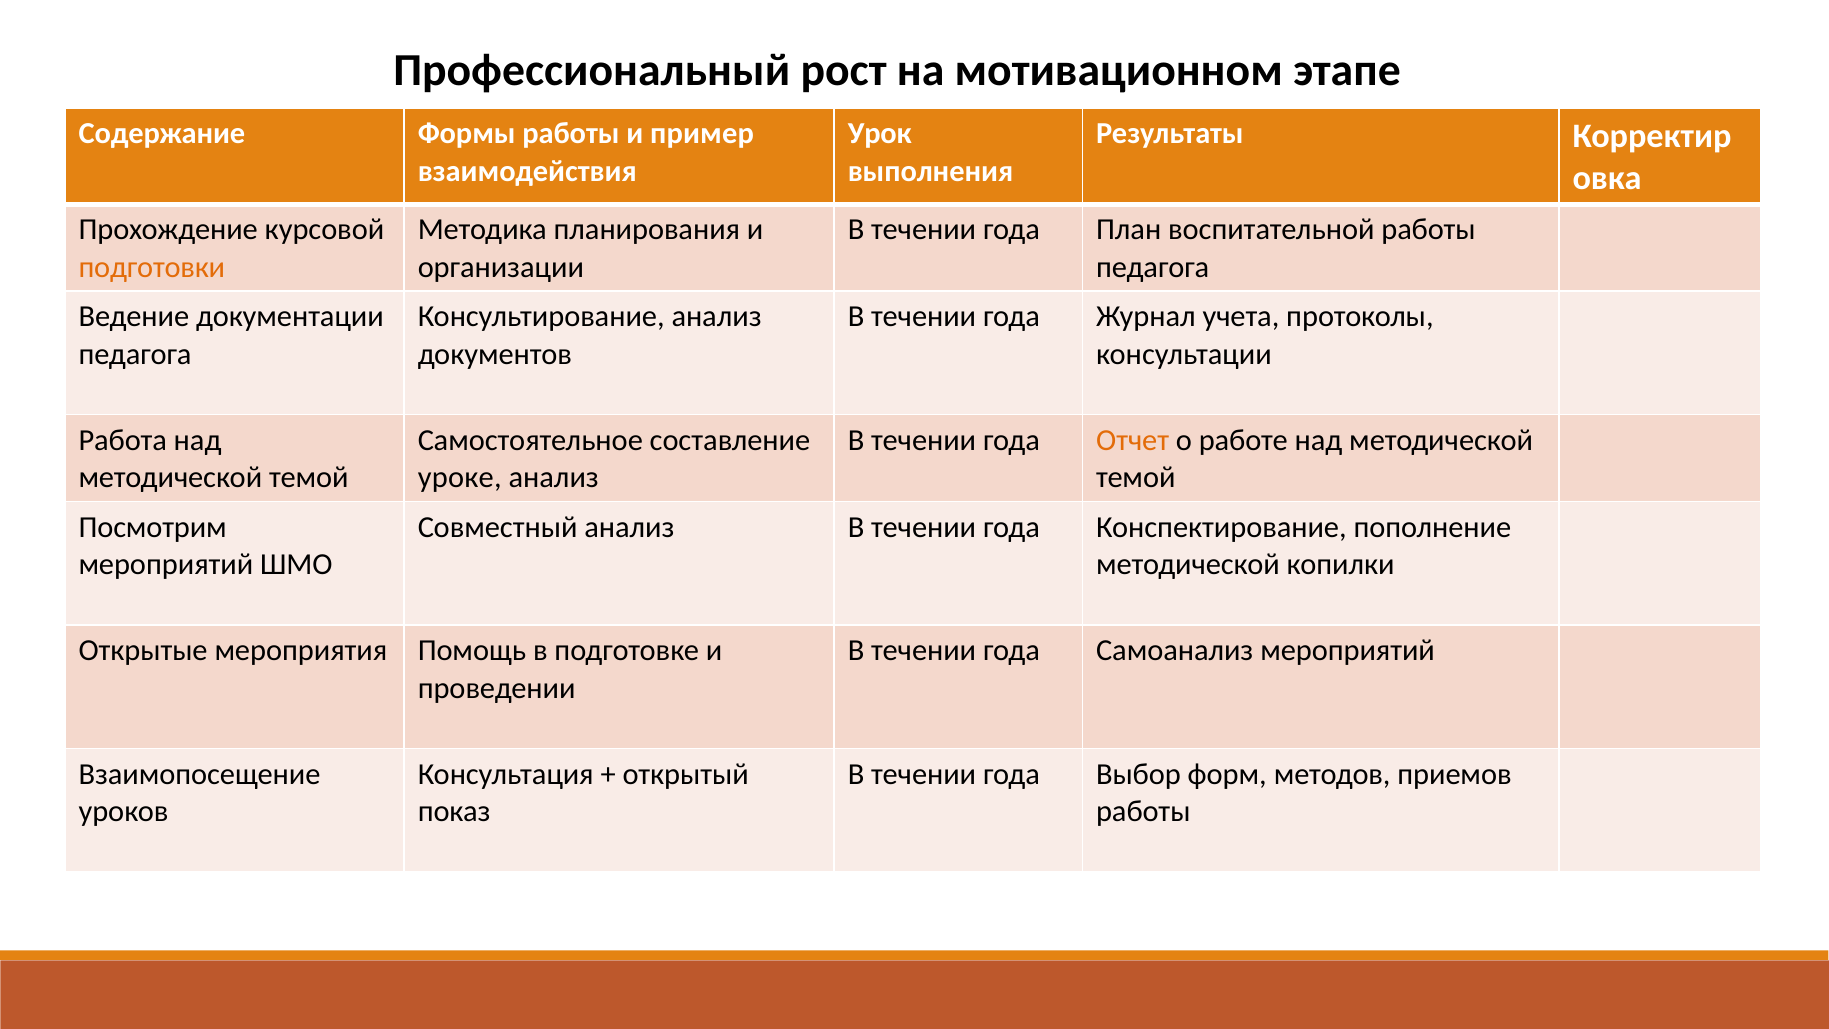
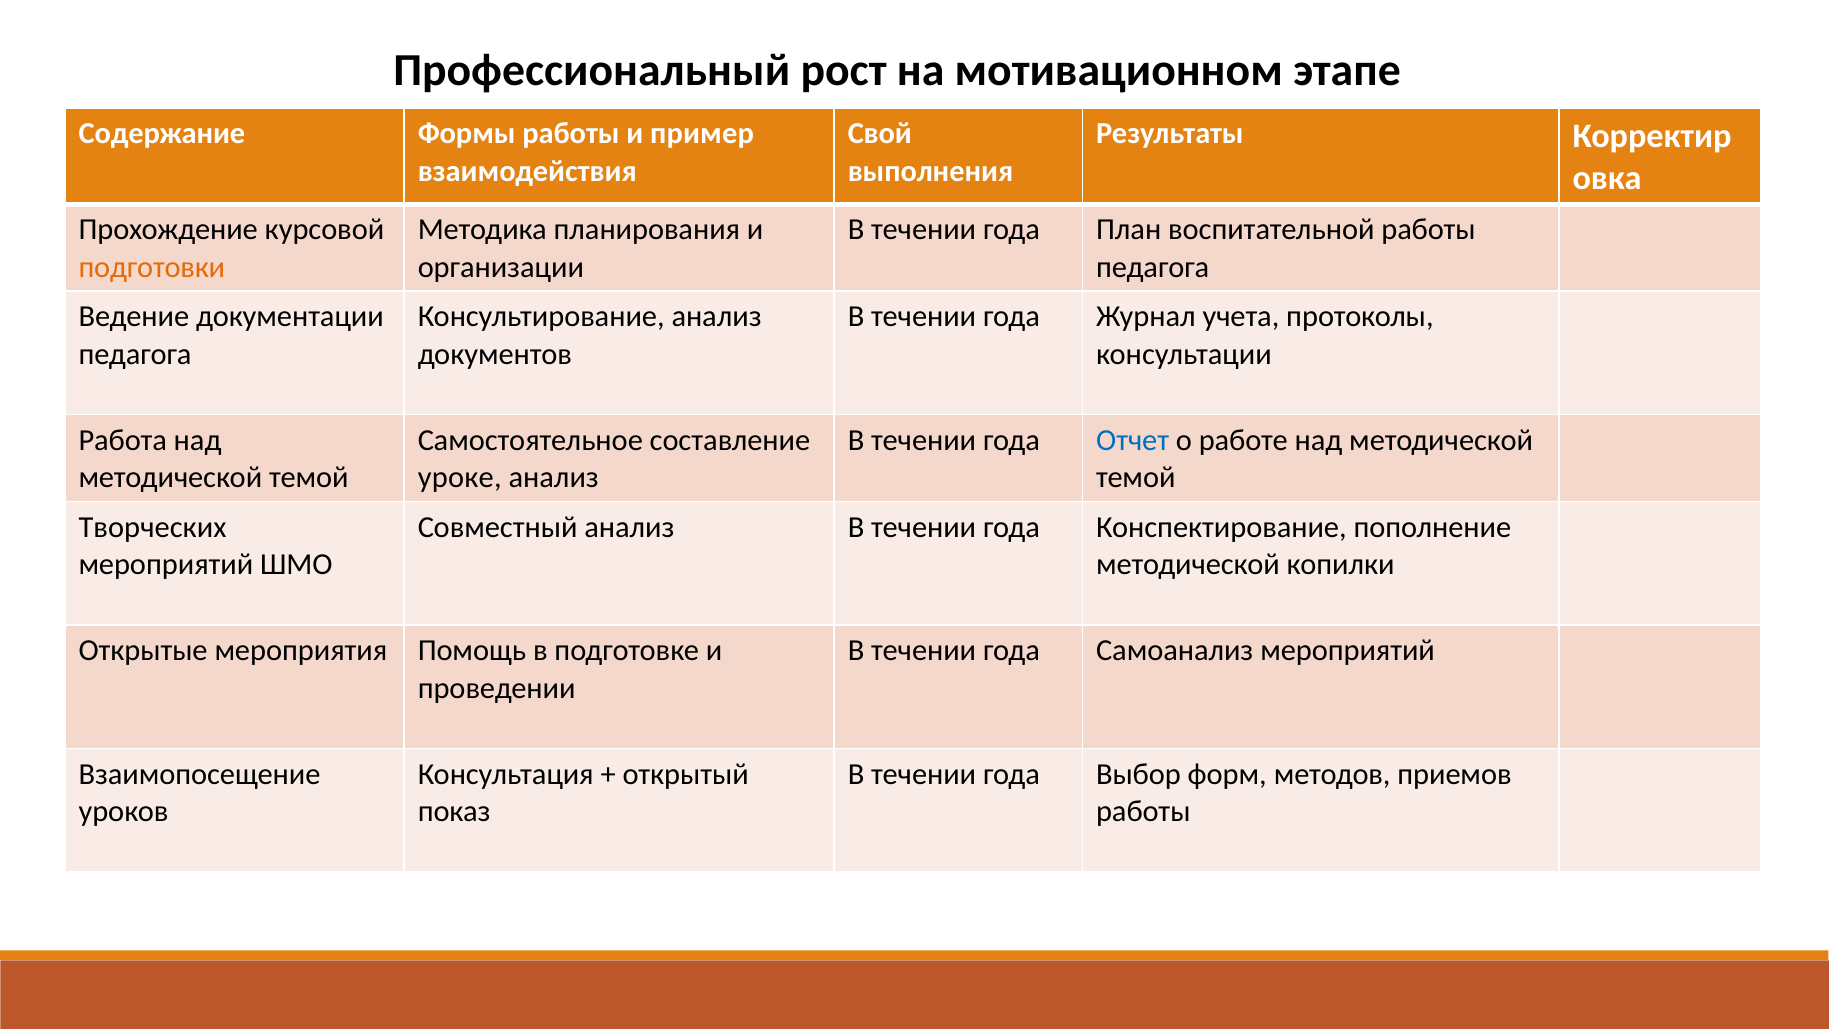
Урок: Урок -> Свой (880, 134)
Отчет colour: orange -> blue (1133, 440)
Посмотрим: Посмотрим -> Творческих (153, 527)
